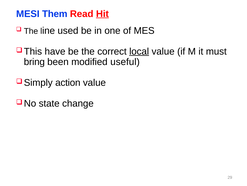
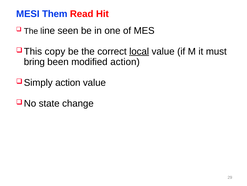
Hit underline: present -> none (102, 14)
used: used -> seen (68, 31)
have: have -> copy (55, 51)
modified useful: useful -> action (125, 62)
